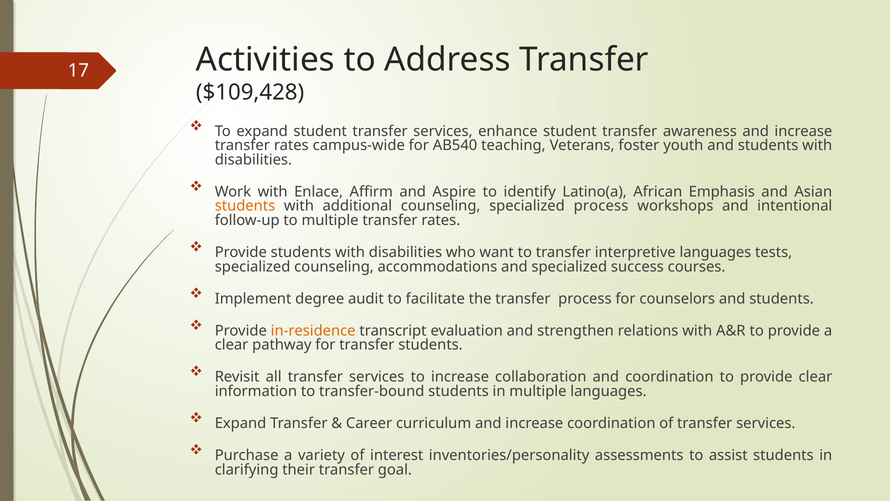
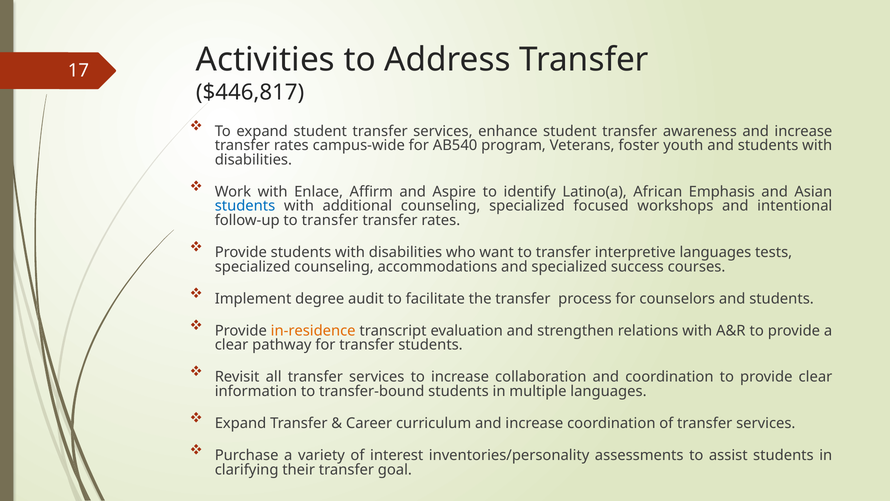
$109,428: $109,428 -> $446,817 (250, 92)
teaching: teaching -> program (514, 145)
students colour: orange -> blue (245, 206)
specialized process: process -> focused (601, 206)
follow-up to multiple: multiple -> transfer (330, 220)
